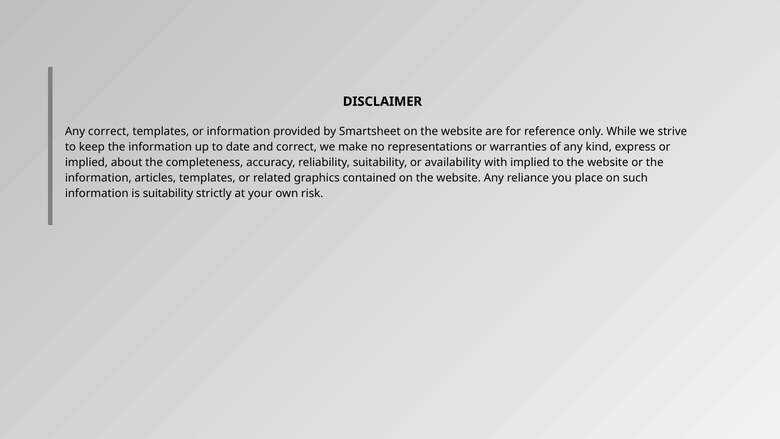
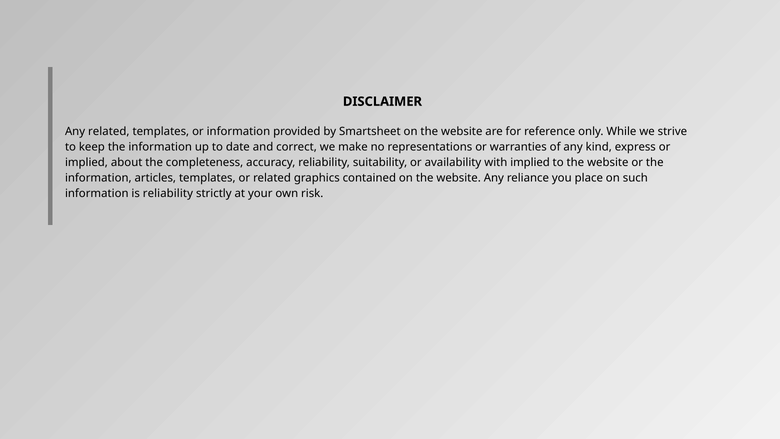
Any correct: correct -> related (109, 131)
is suitability: suitability -> reliability (168, 193)
